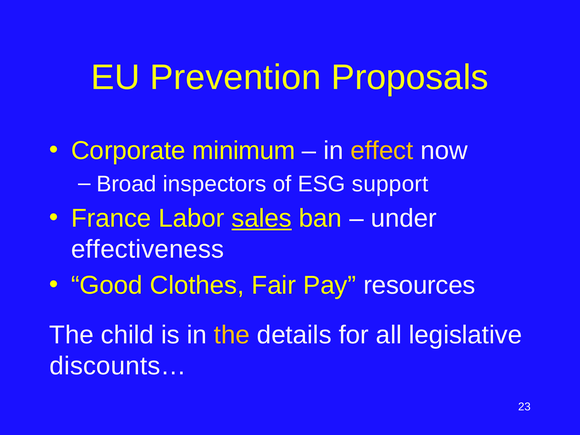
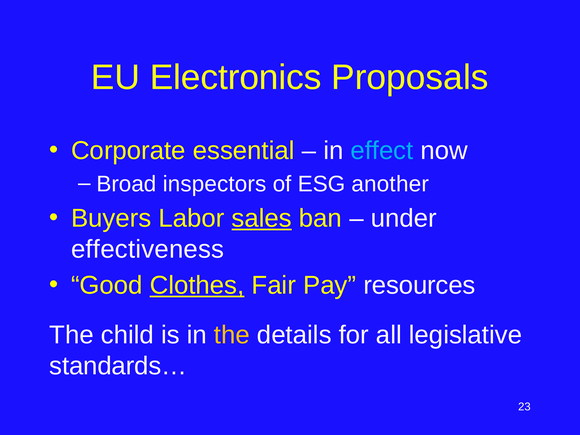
Prevention: Prevention -> Electronics (236, 77)
minimum: minimum -> essential (244, 151)
effect colour: yellow -> light blue (382, 151)
support: support -> another (390, 184)
France: France -> Buyers (111, 218)
Clothes underline: none -> present (197, 285)
discounts…: discounts… -> standards… (118, 366)
